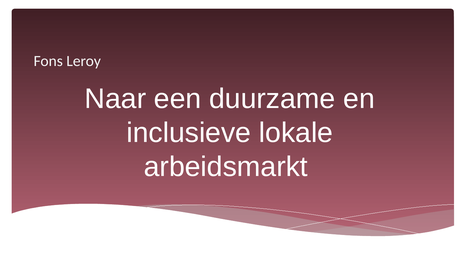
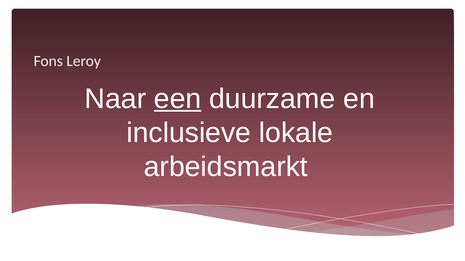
een underline: none -> present (178, 99)
